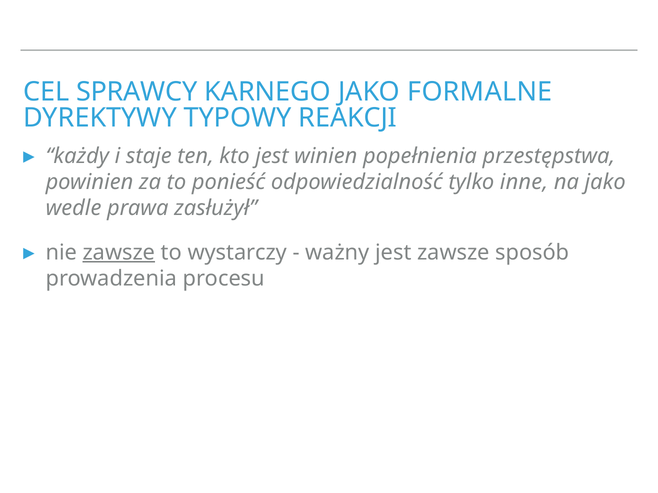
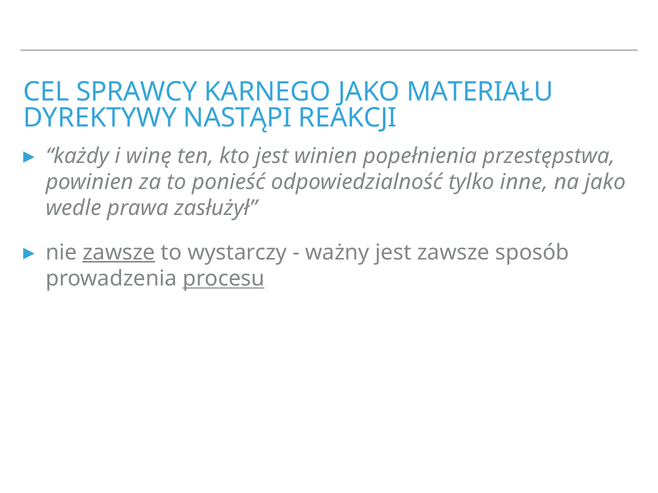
FORMALNE: FORMALNE -> MATERIAŁU (480, 92)
TYPOWY: TYPOWY -> NASTĄPI (238, 118)
staje: staje -> winę (149, 156)
procesu underline: none -> present (224, 279)
